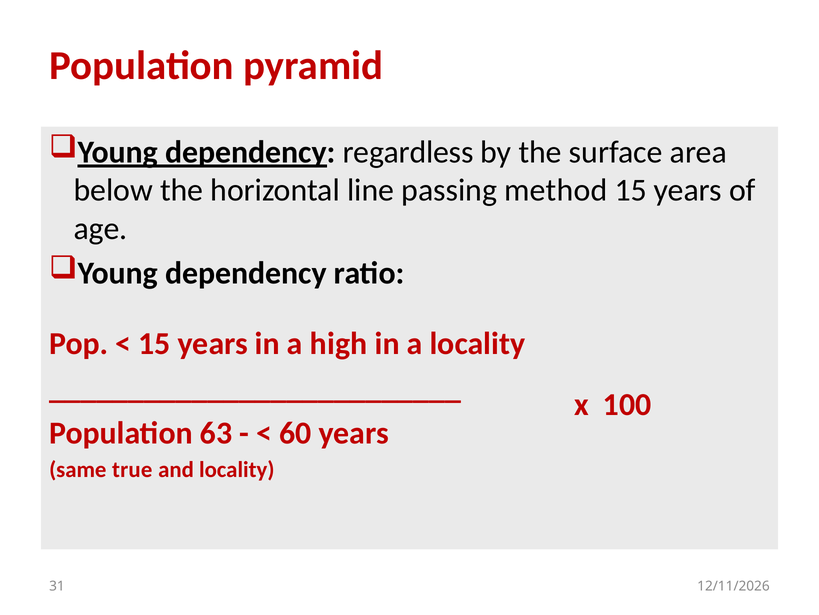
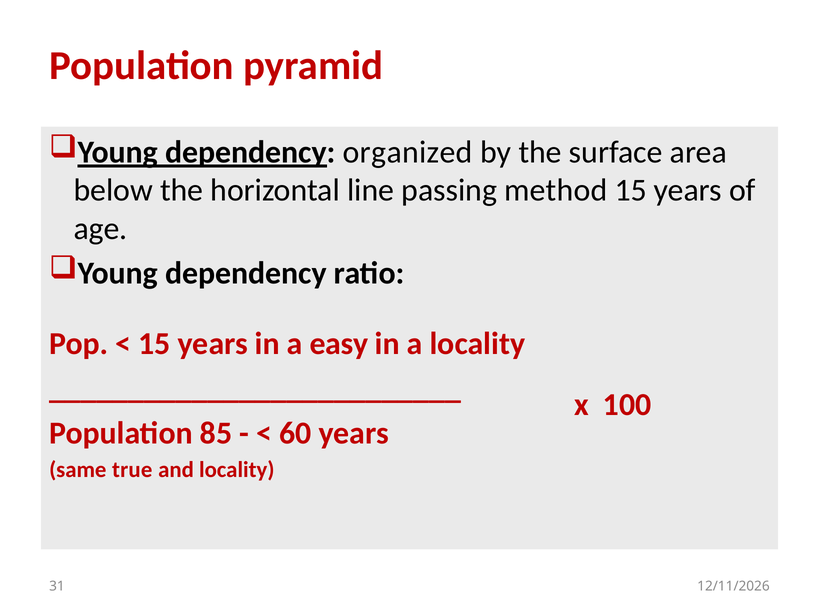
regardless: regardless -> organized (408, 152)
high: high -> easy (339, 343)
63: 63 -> 85 (216, 432)
